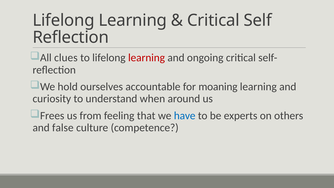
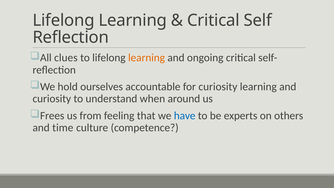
learning colour: red -> orange (147, 58)
for moaning: moaning -> curiosity (218, 87)
false: false -> time (63, 128)
